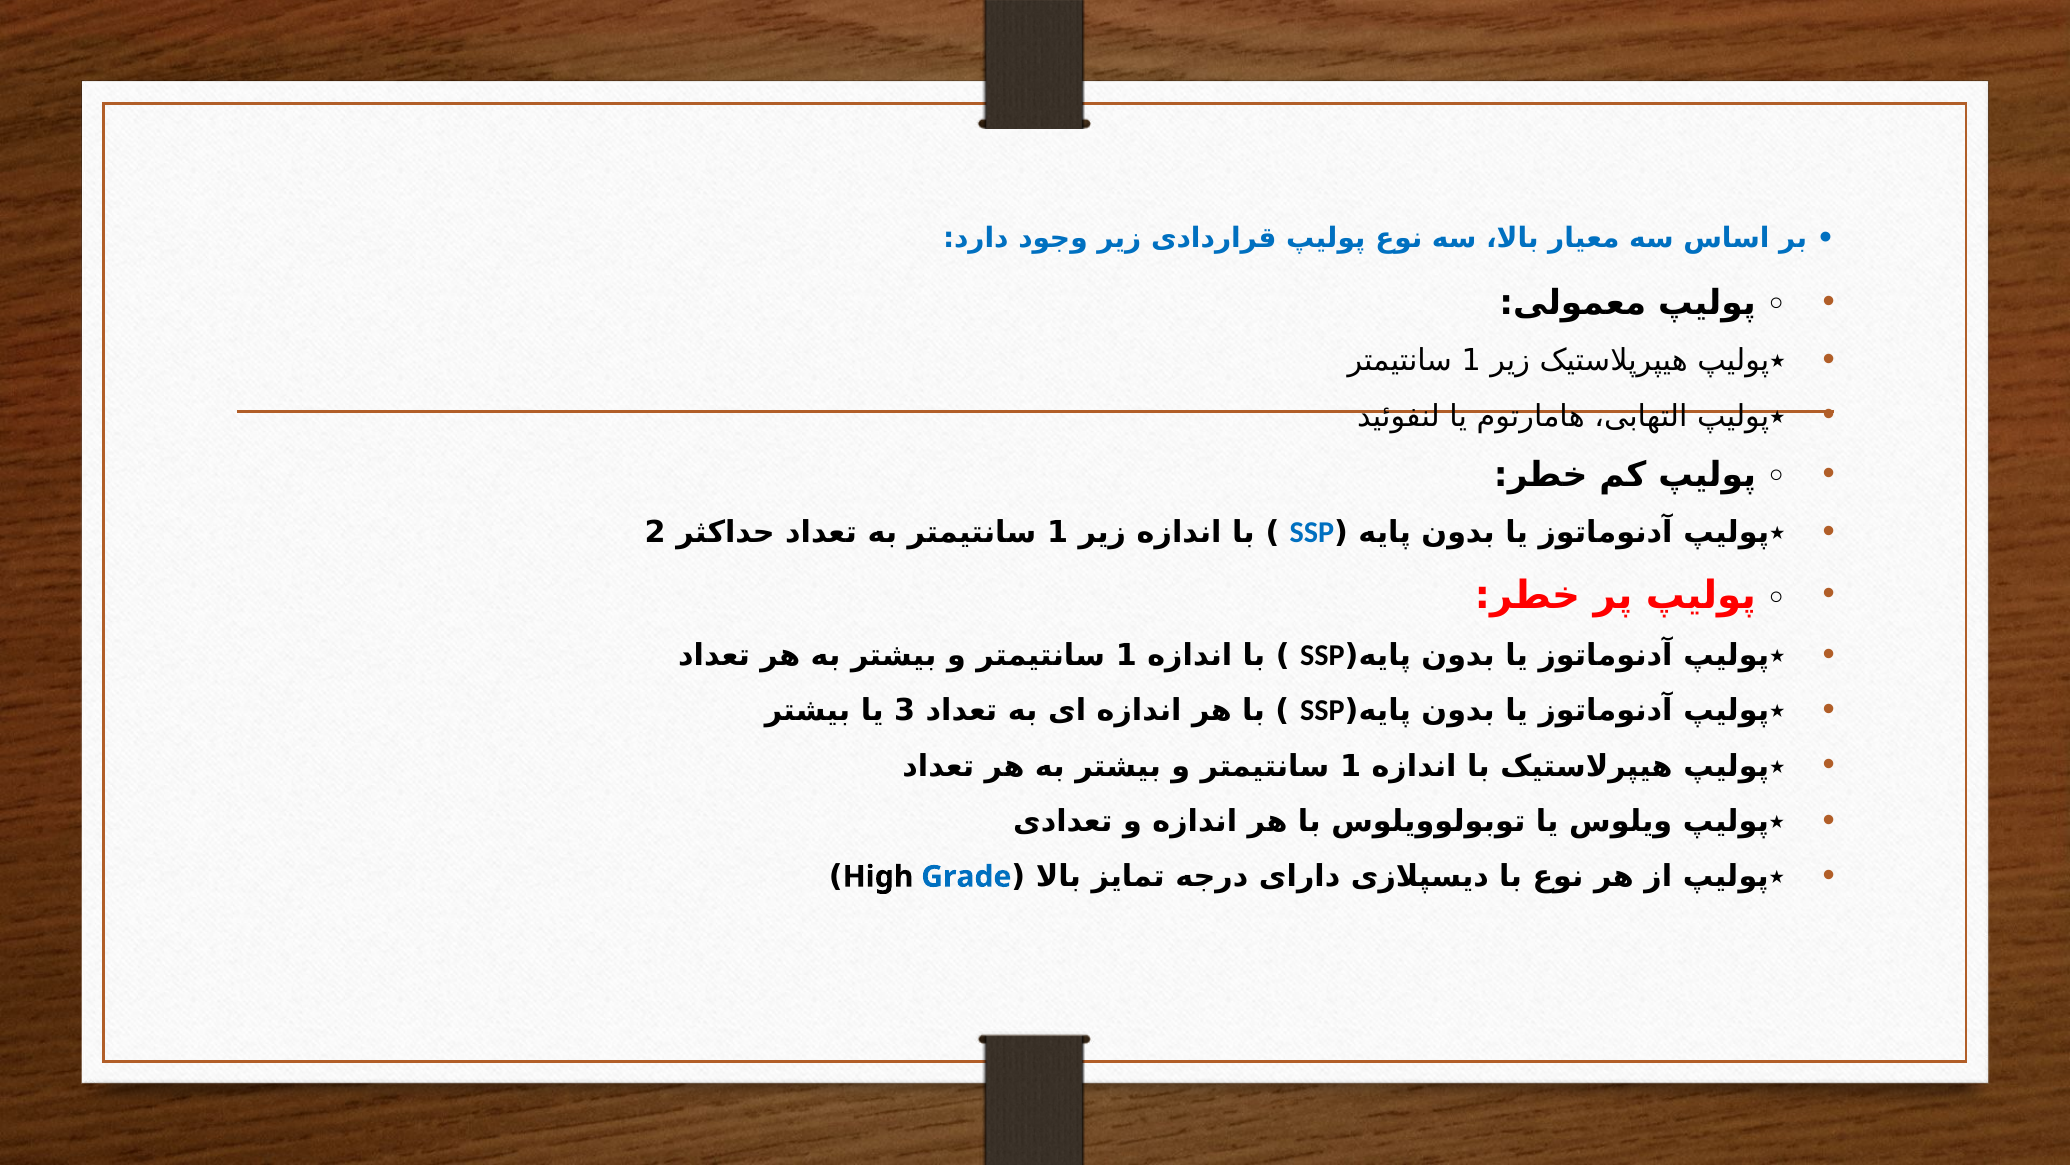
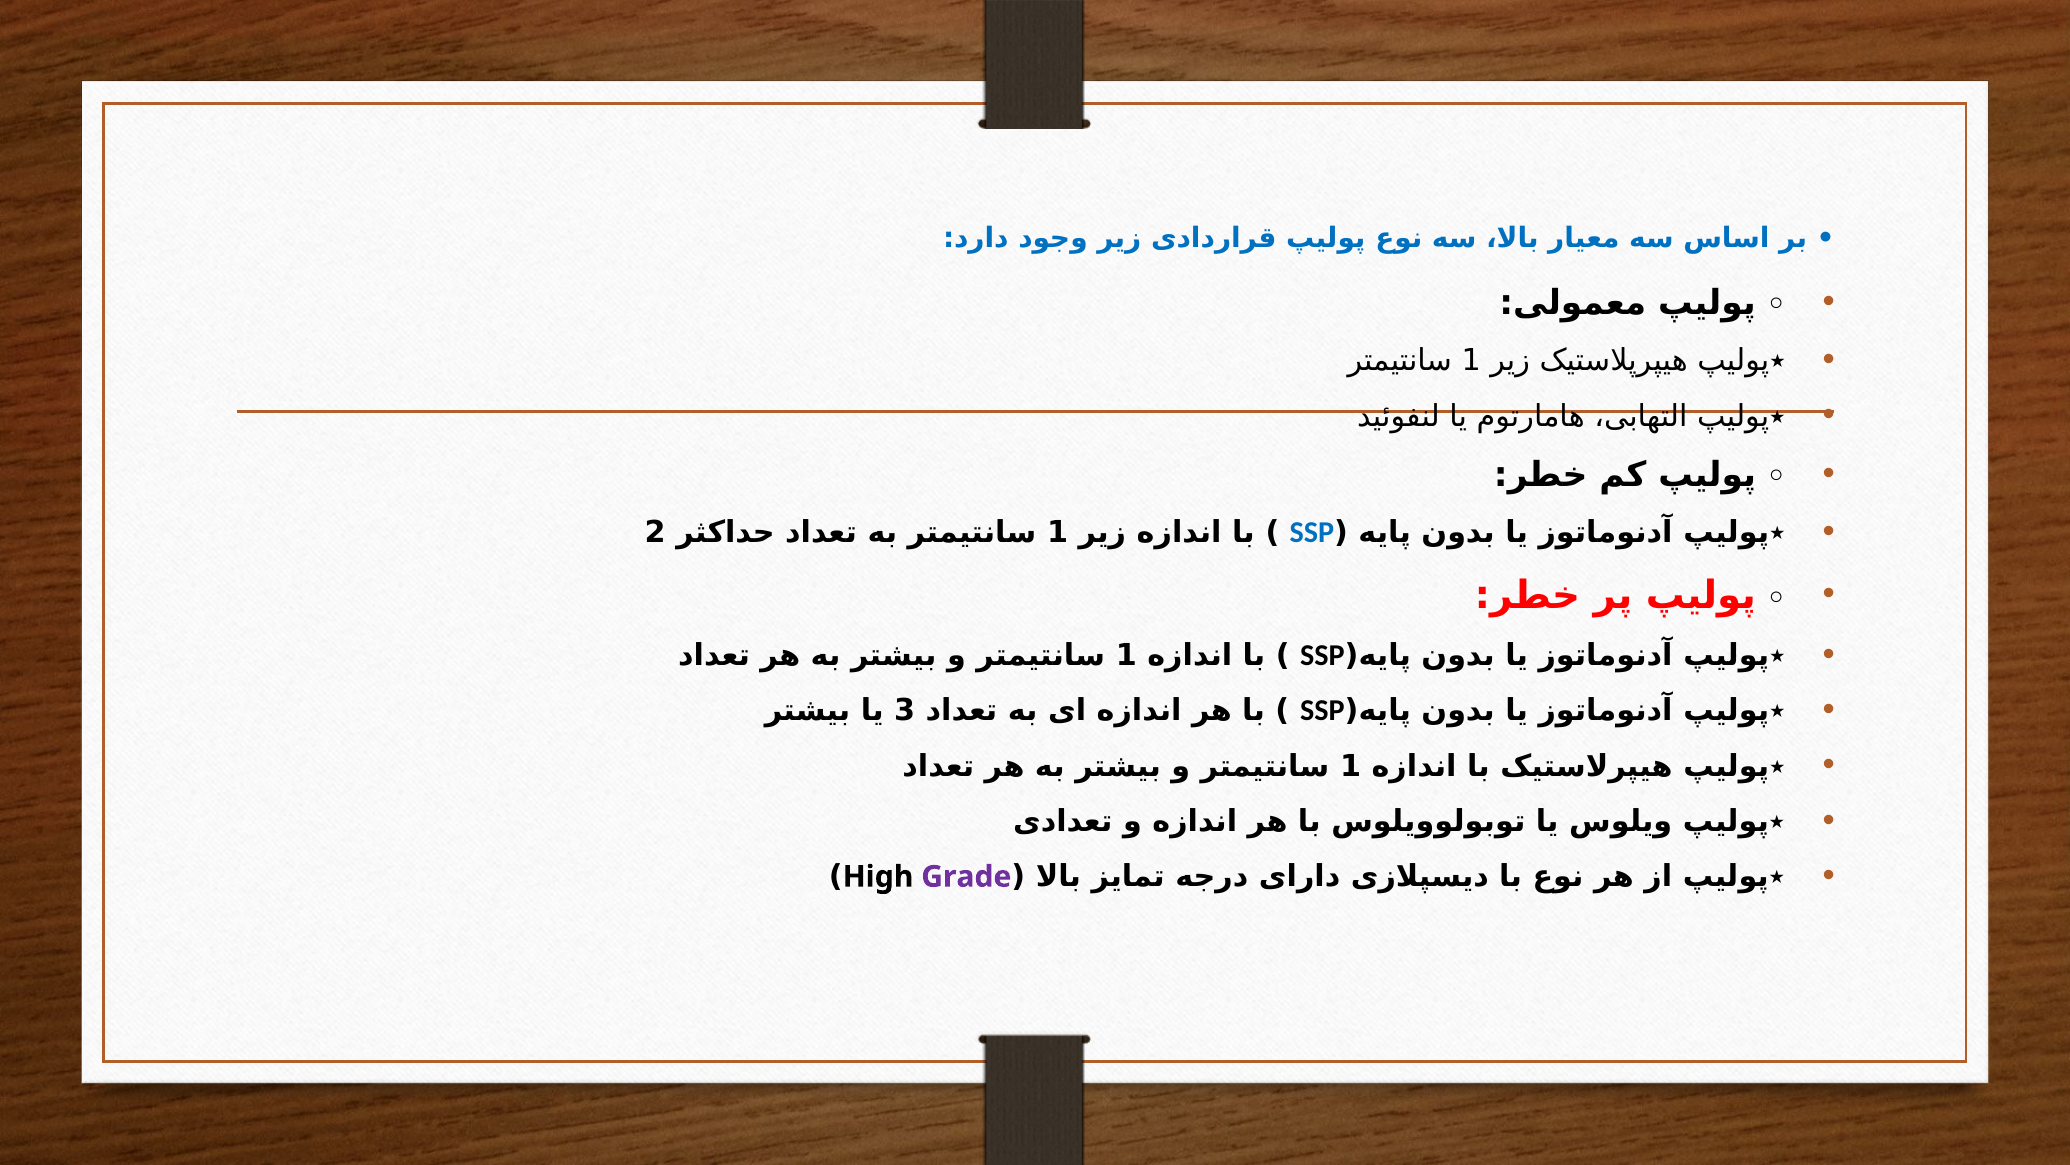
Grade colour: blue -> purple (966, 876)
